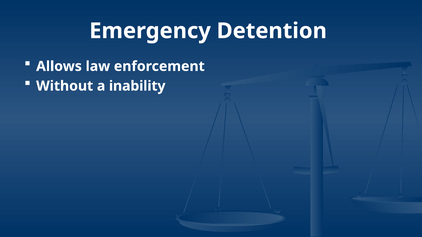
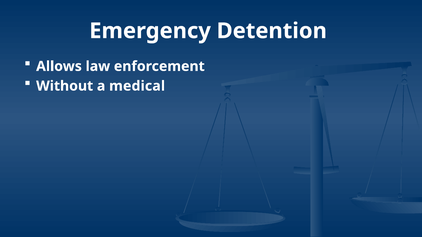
inability: inability -> medical (137, 86)
